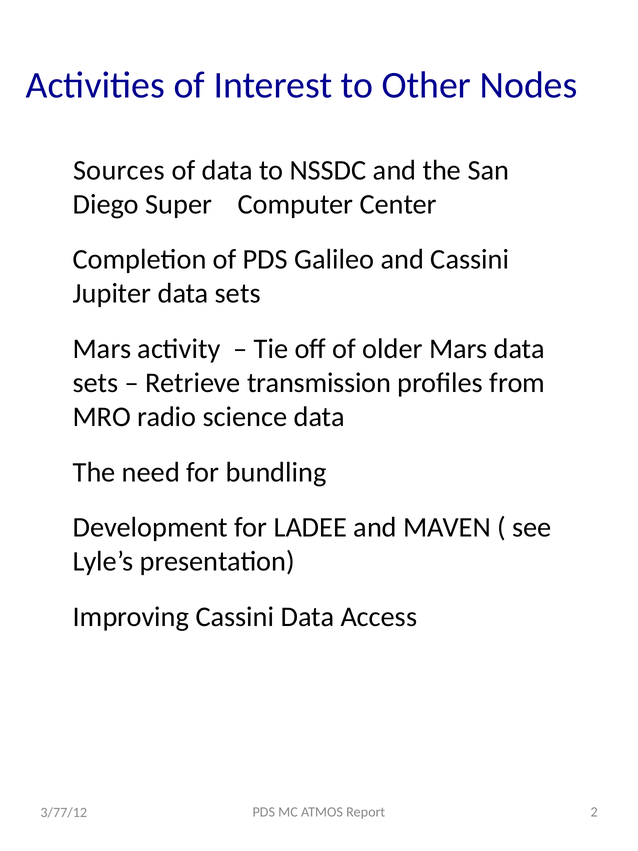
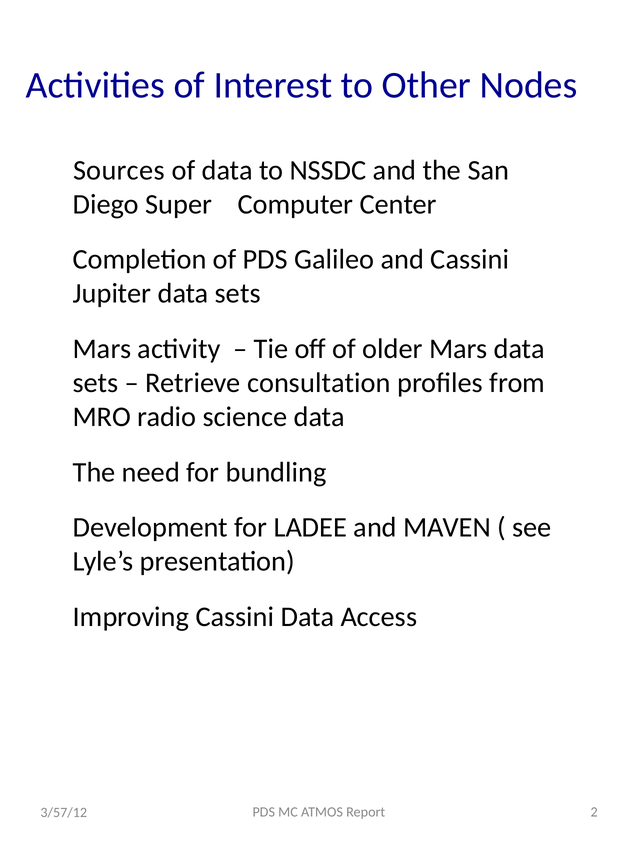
transmission: transmission -> consultation (319, 383)
3/77/12: 3/77/12 -> 3/57/12 (64, 812)
